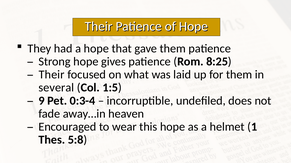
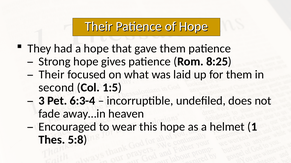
several: several -> second (56, 88)
9: 9 -> 3 (42, 101)
0:3-4: 0:3-4 -> 6:3-4 (82, 101)
